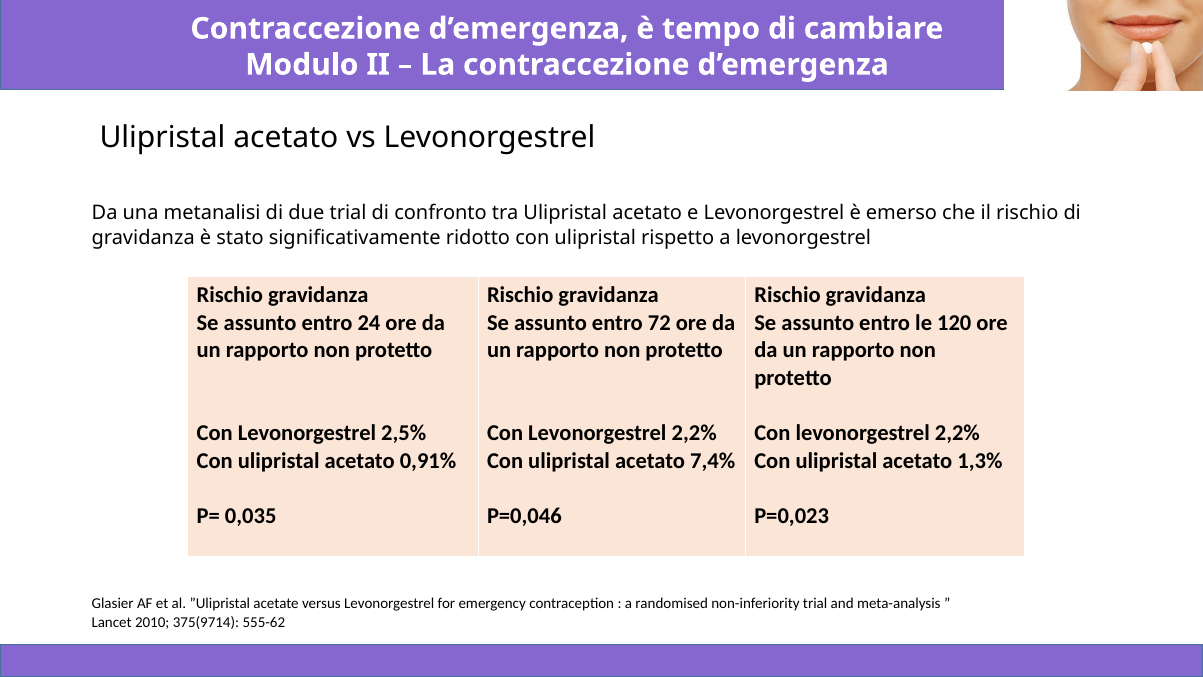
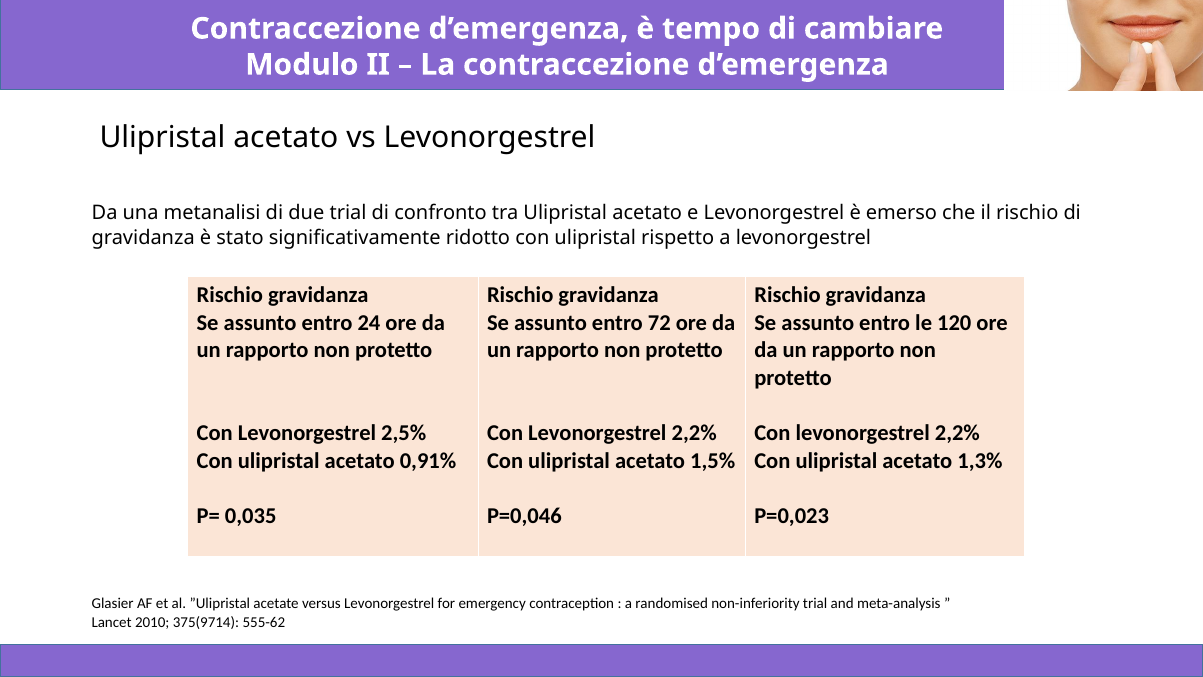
7,4%: 7,4% -> 1,5% (713, 460)
